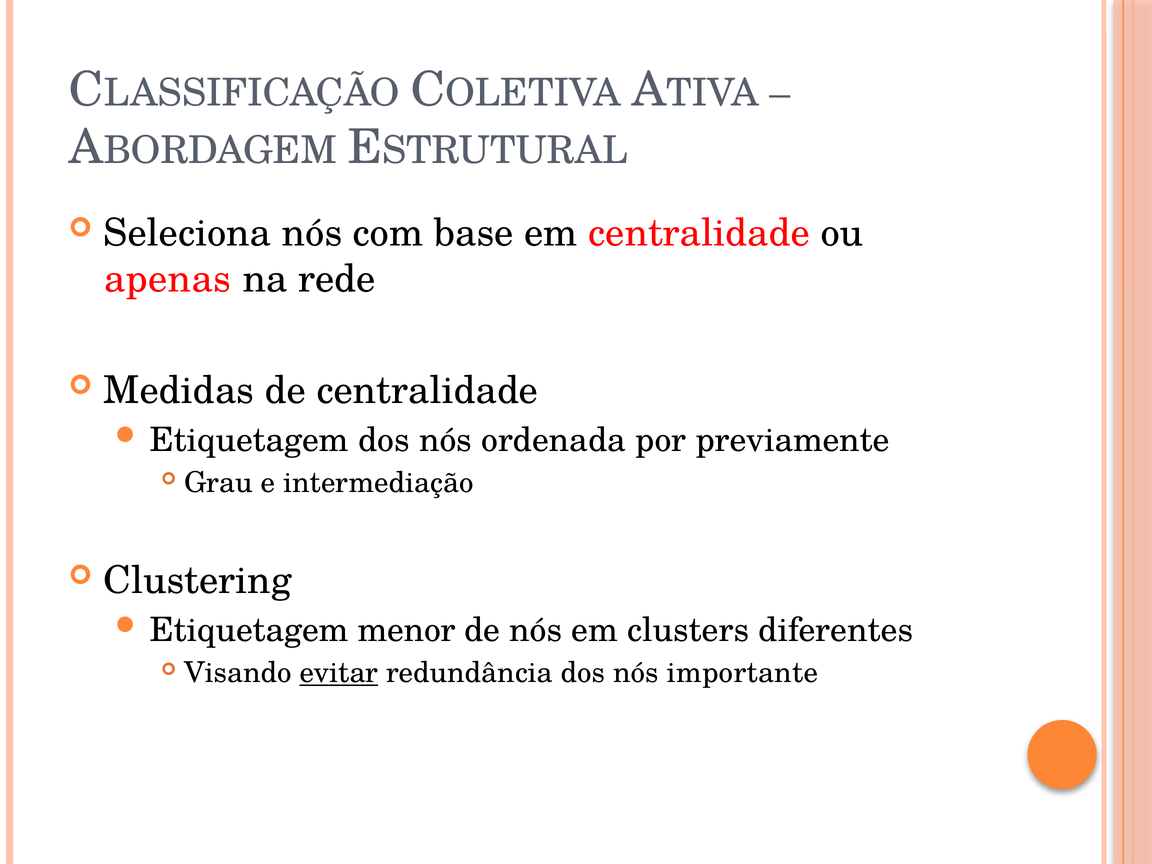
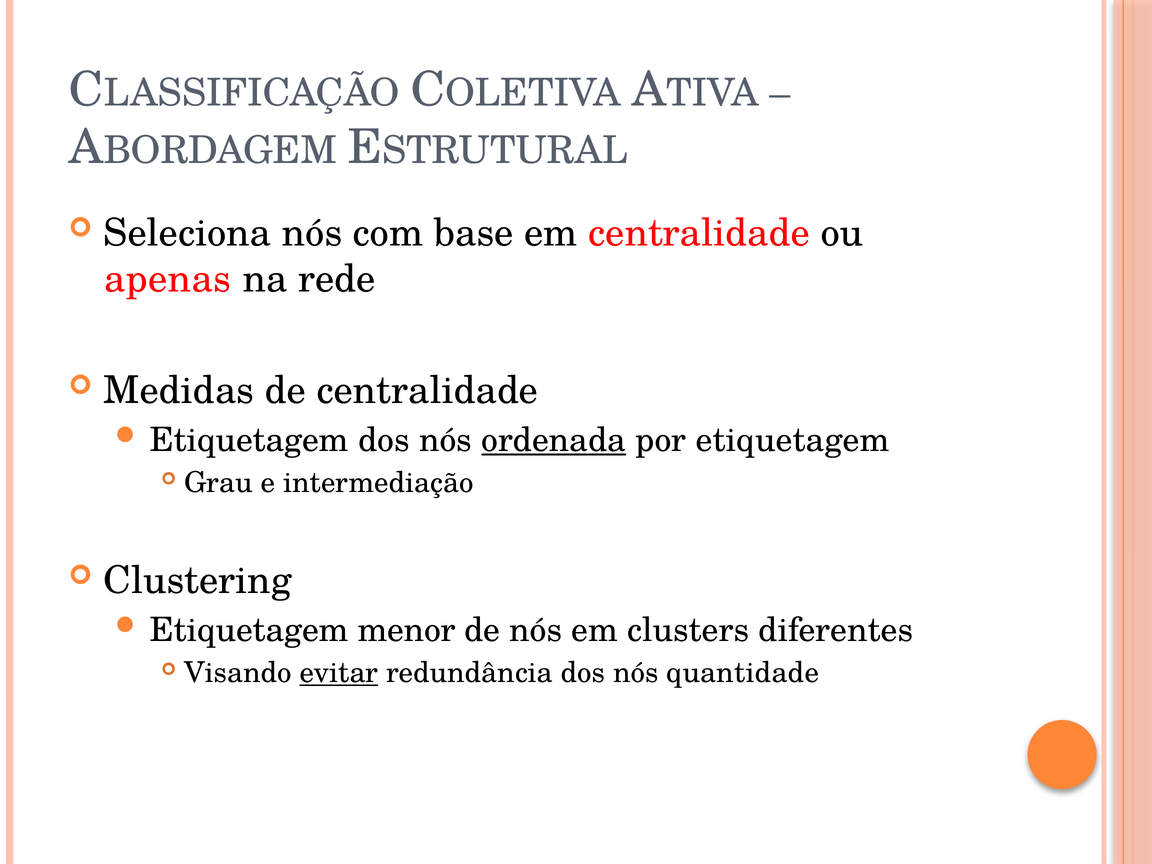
ordenada underline: none -> present (554, 440)
por previamente: previamente -> etiquetagem (793, 440)
importante: importante -> quantidade (743, 673)
